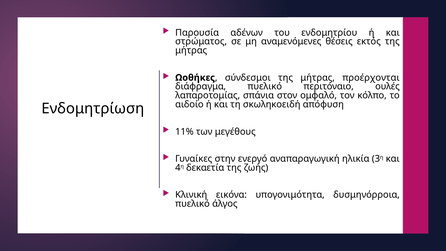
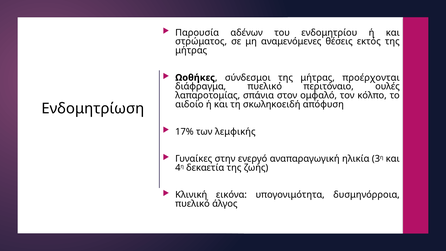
11%: 11% -> 17% (184, 132)
μεγέθους: μεγέθους -> λεμφικής (235, 132)
